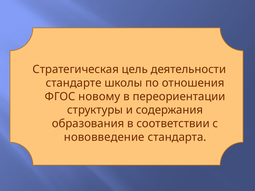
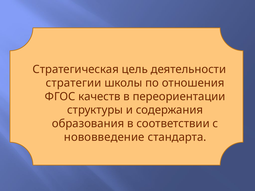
стандарте: стандарте -> стратегии (74, 83)
новому: новому -> качеств (99, 97)
